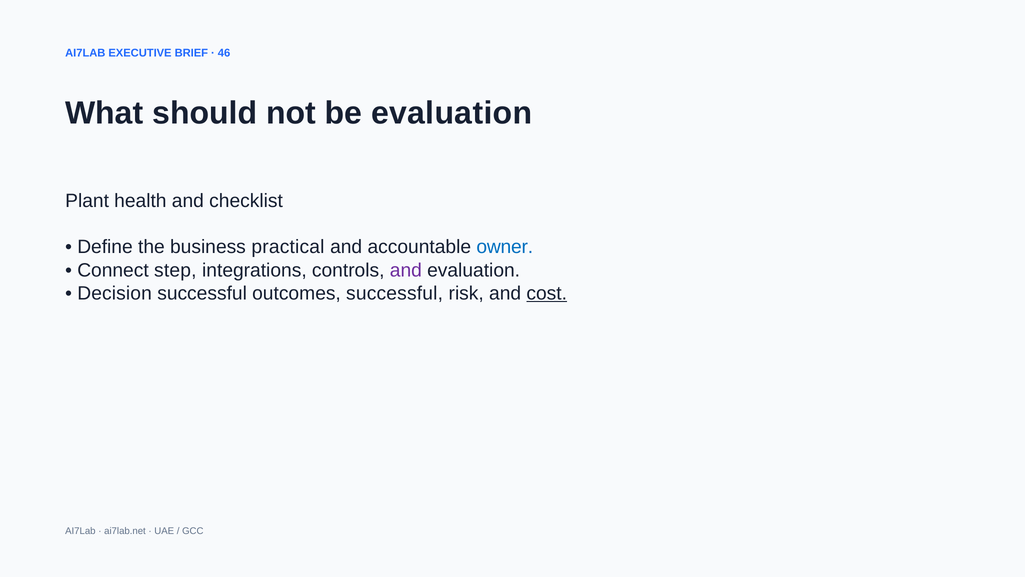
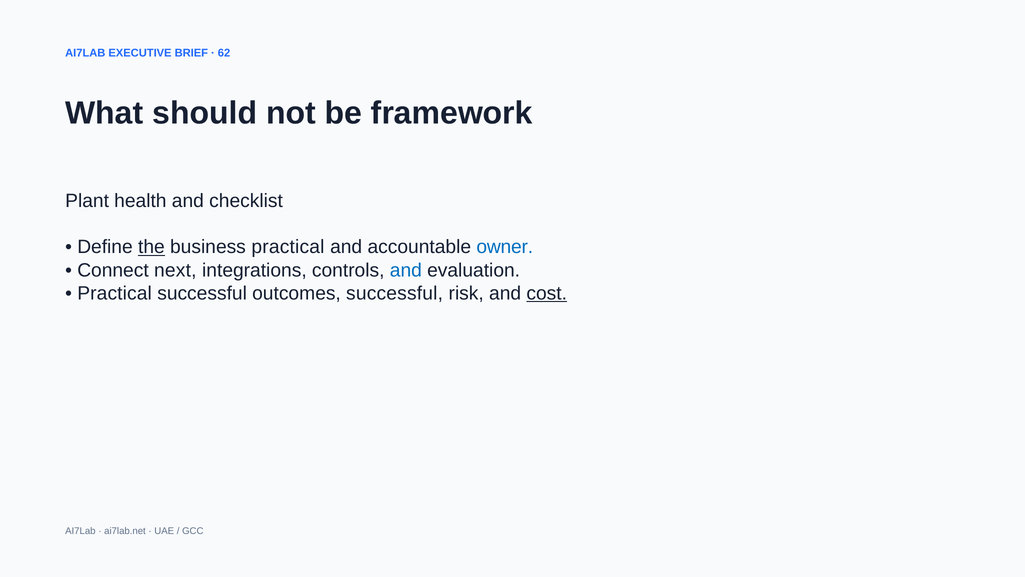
46: 46 -> 62 (224, 53)
be evaluation: evaluation -> framework (452, 113)
the underline: none -> present (151, 247)
step: step -> next (175, 270)
and colour: purple -> blue (406, 270)
Decision: Decision -> Practical (115, 293)
